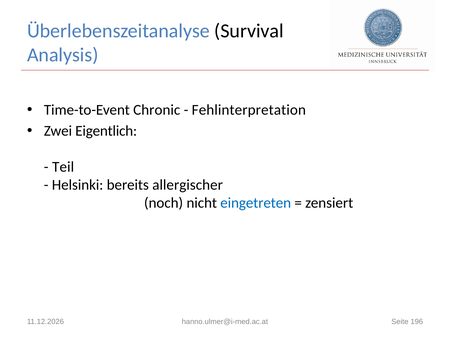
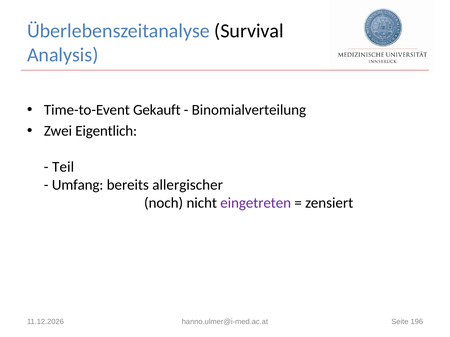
Chronic: Chronic -> Gekauft (157, 110)
Fehlinterpretation: Fehlinterpretation -> Binomialverteilung (249, 110)
Helsinki: Helsinki -> Umfang (78, 185)
eingetreten colour: blue -> purple (256, 203)
